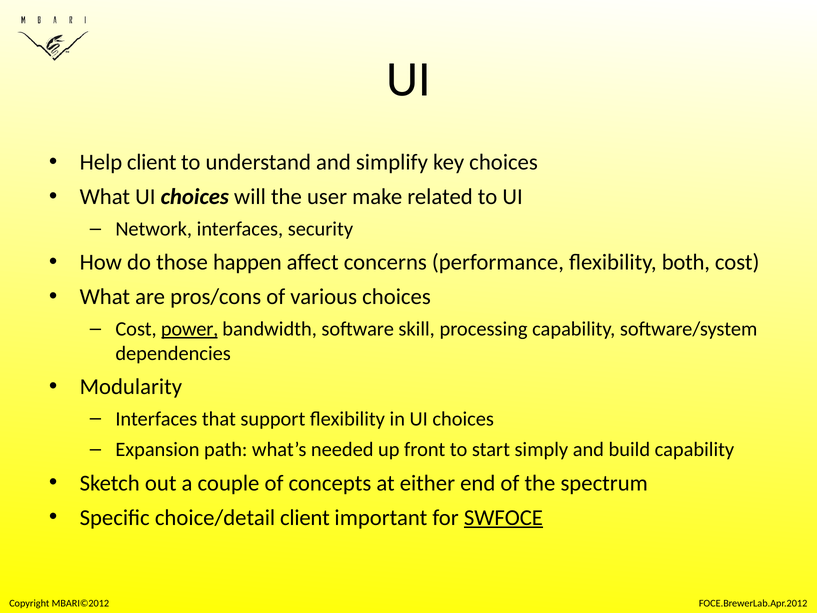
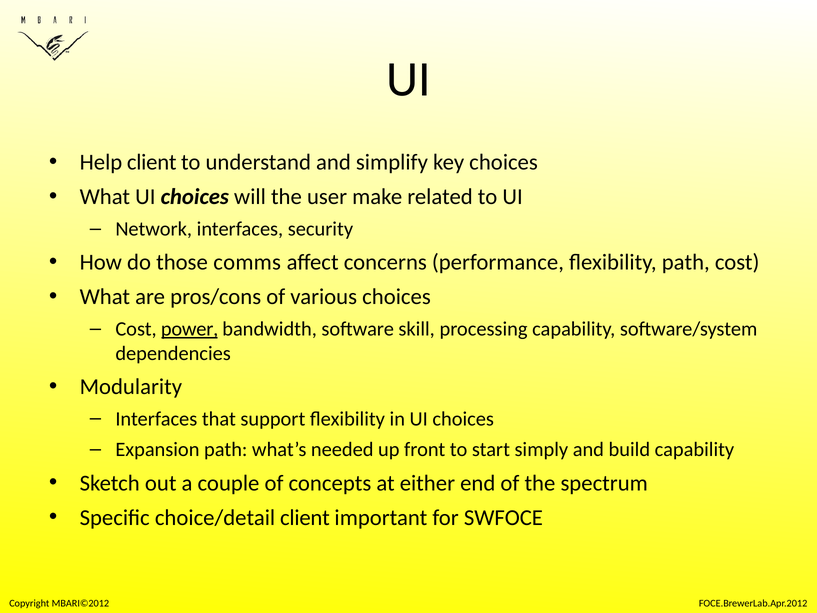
happen: happen -> comms (247, 262)
flexibility both: both -> path (686, 262)
SWFOCE underline: present -> none (503, 517)
